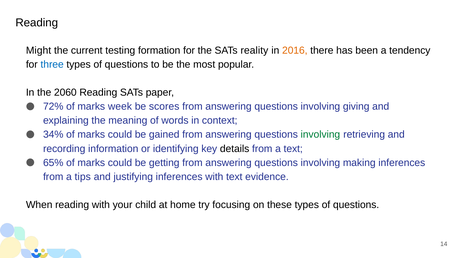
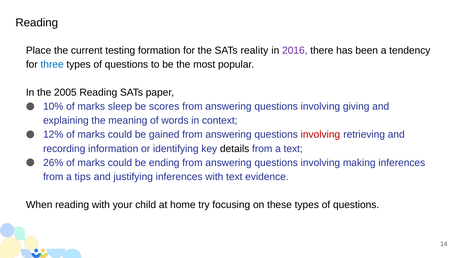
Might: Might -> Place (39, 50)
2016 colour: orange -> purple (295, 50)
2060: 2060 -> 2005 (65, 92)
72%: 72% -> 10% (53, 106)
week: week -> sleep (120, 106)
34%: 34% -> 12% (53, 134)
involving colour: green -> red (320, 134)
65%: 65% -> 26% (53, 162)
getting: getting -> ending (164, 162)
